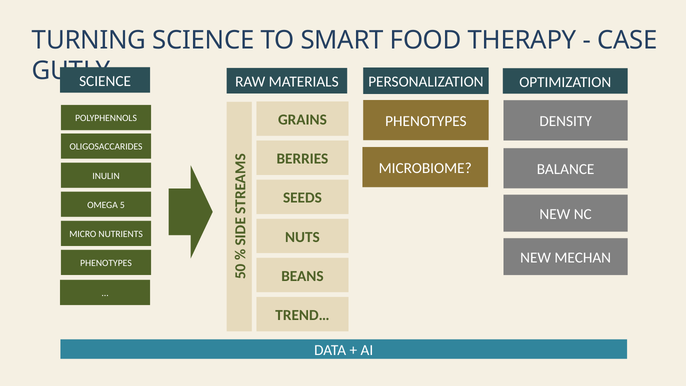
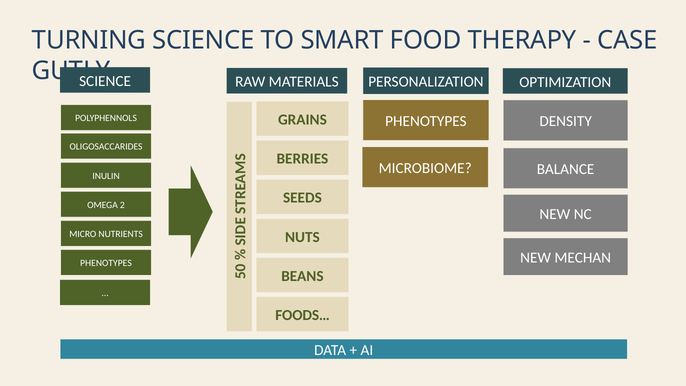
OMEGA 5: 5 -> 2 (122, 205)
TREND…: TREND… -> FOODS… (303, 315)
